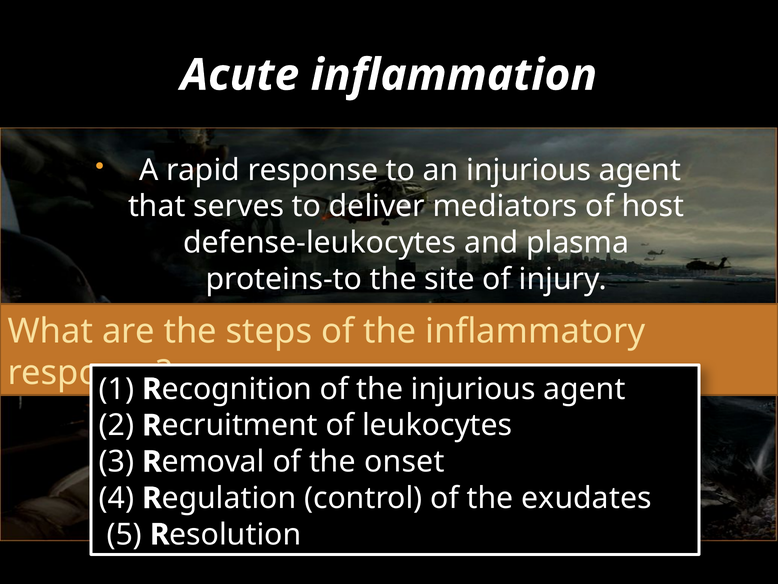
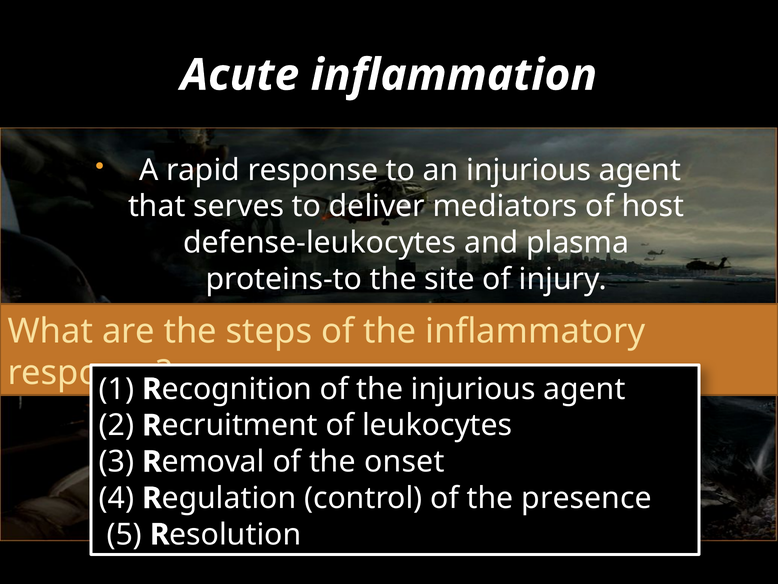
exudates: exudates -> presence (587, 498)
